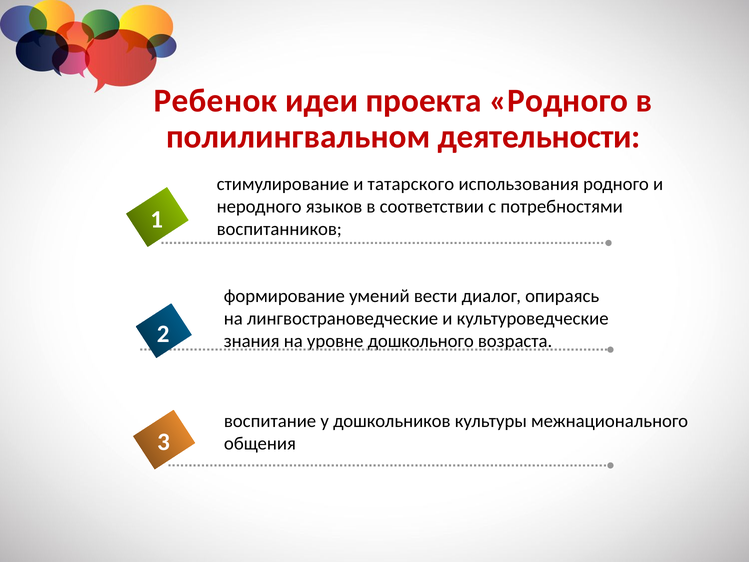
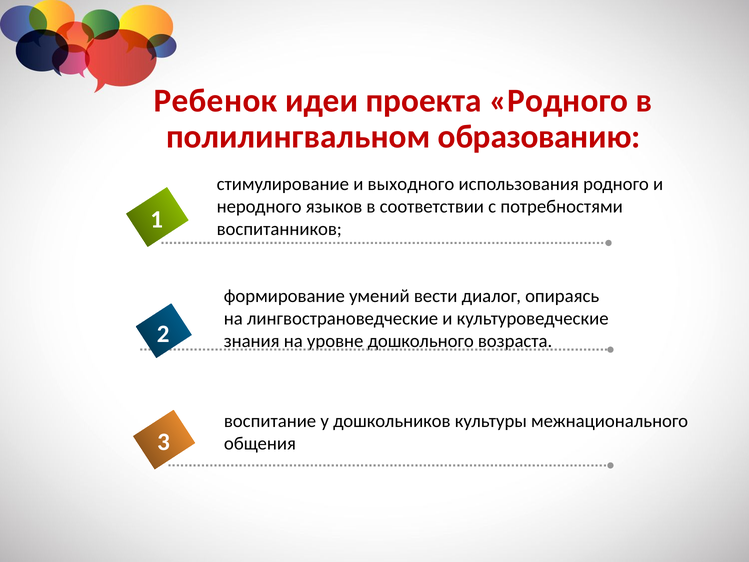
деятельности: деятельности -> образованию (539, 137)
татарского: татарского -> выходного (411, 184)
